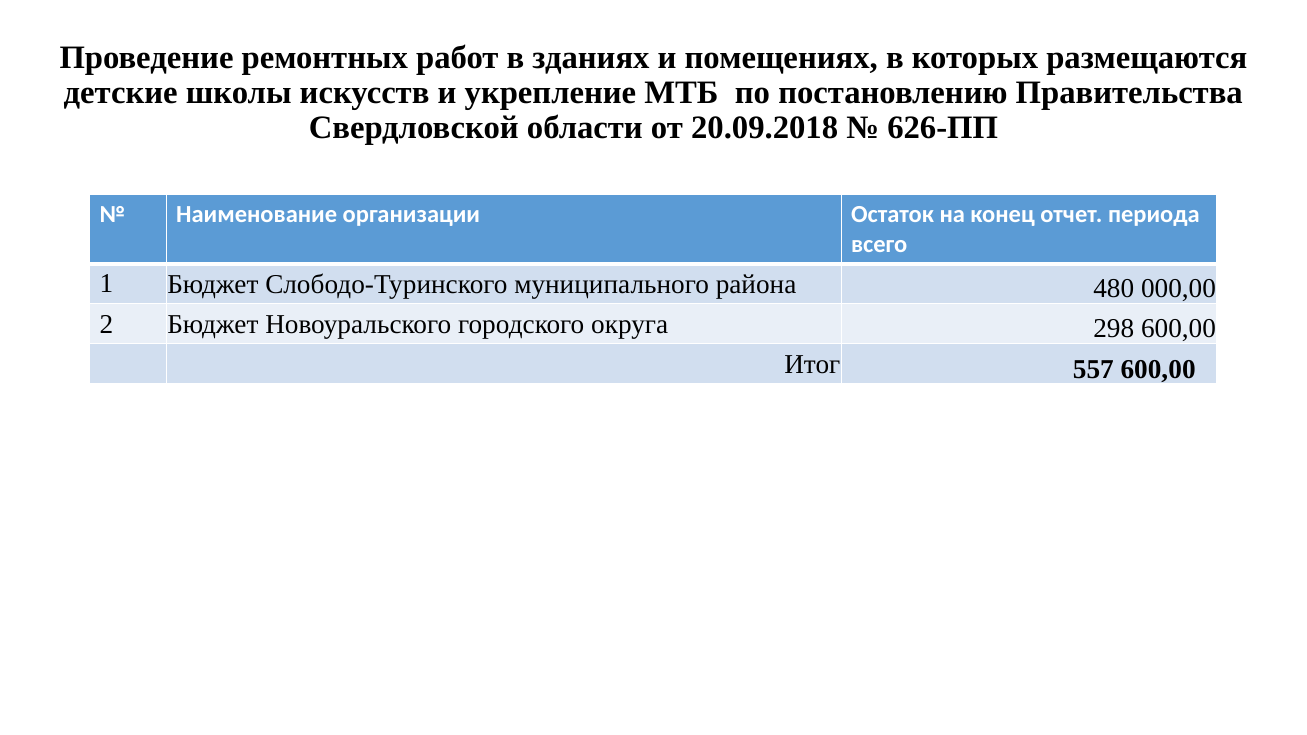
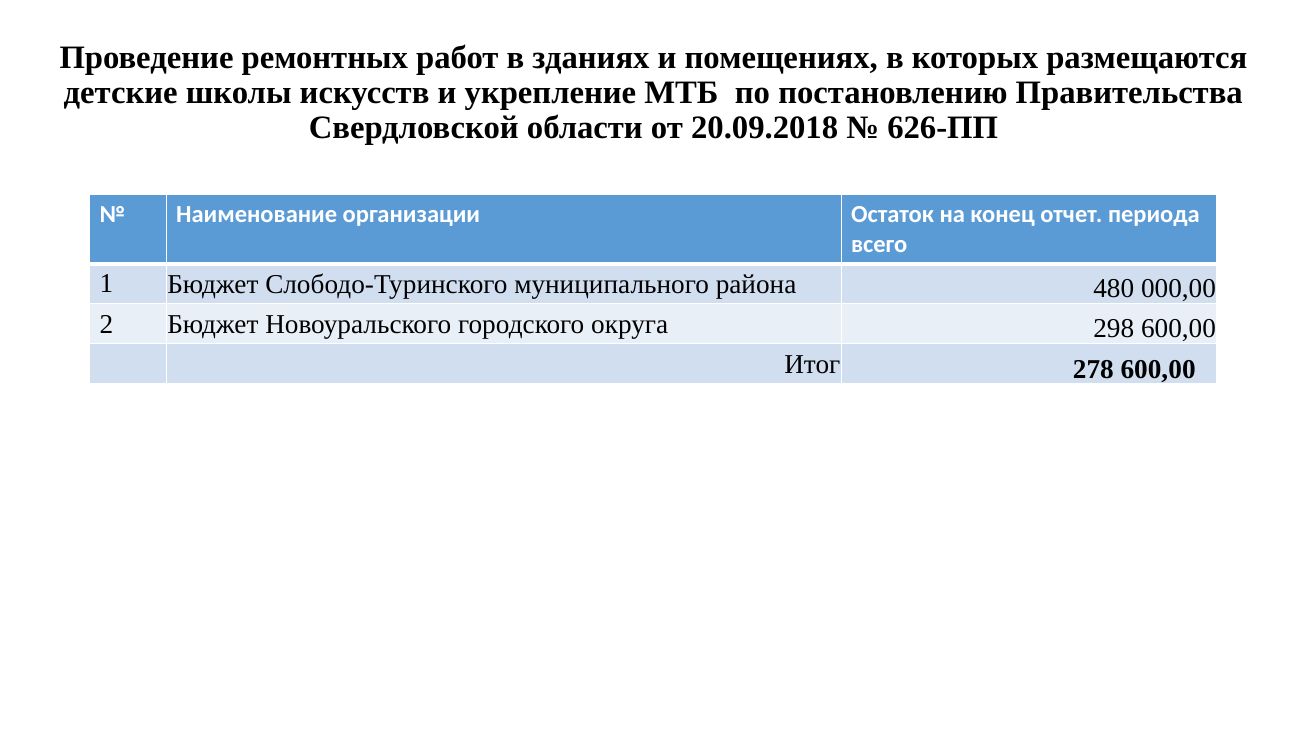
557: 557 -> 278 (1093, 369)
